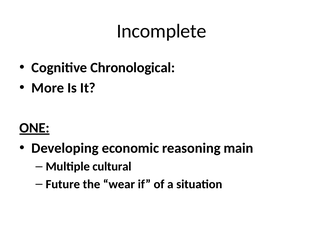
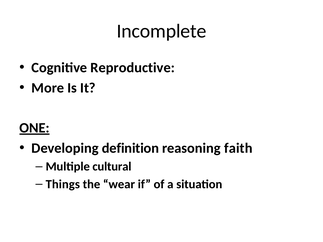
Chronological: Chronological -> Reproductive (133, 68)
economic: economic -> definition (130, 148)
main: main -> faith (238, 148)
Future: Future -> Things (63, 184)
